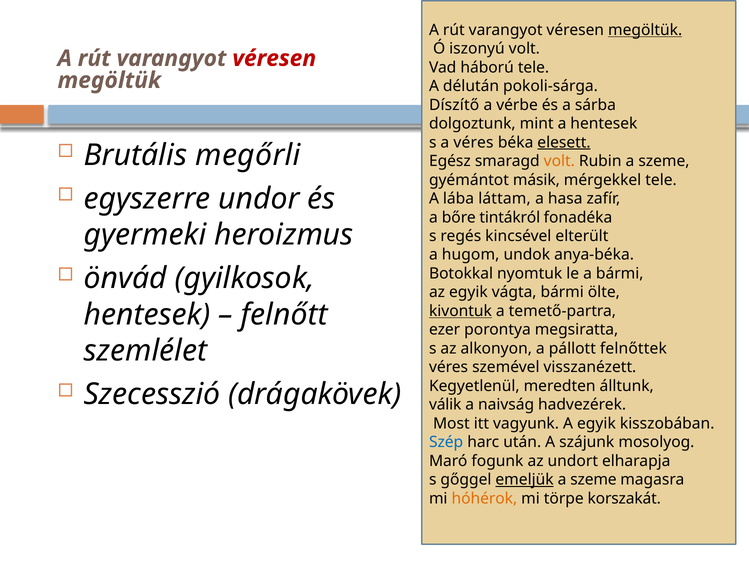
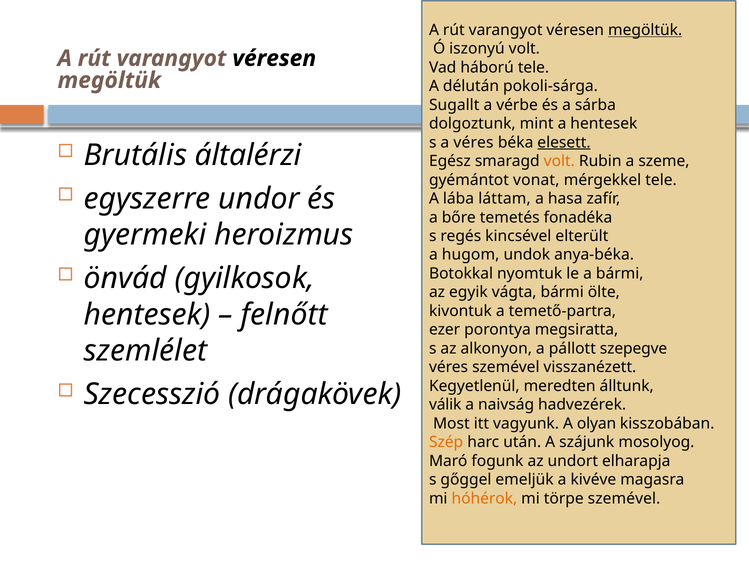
véresen colour: red -> black (274, 58)
Díszítő: Díszítő -> Sugallt (454, 105)
megőrli: megőrli -> általérzi (248, 155)
másik: másik -> vonat (536, 180)
tintákról: tintákról -> temetés (510, 217)
kivontuk underline: present -> none (460, 311)
felnőttek: felnőttek -> szepegve (634, 348)
A egyik: egyik -> olyan (597, 423)
Szép colour: blue -> orange (446, 442)
emeljük underline: present -> none (525, 479)
szeme: szeme -> kivéve (593, 479)
törpe korszakát: korszakát -> szemével (624, 498)
